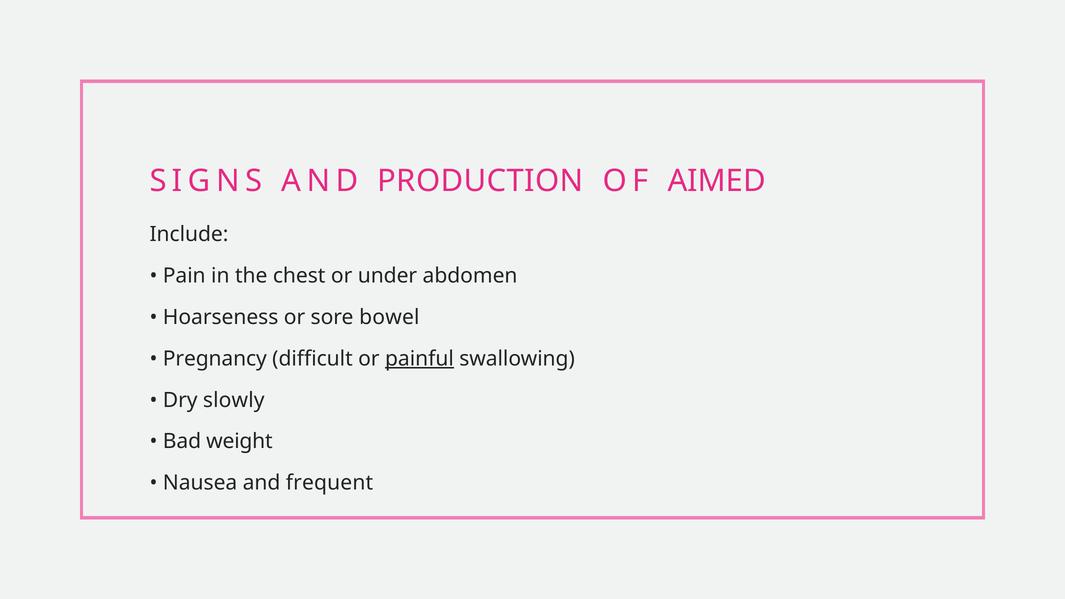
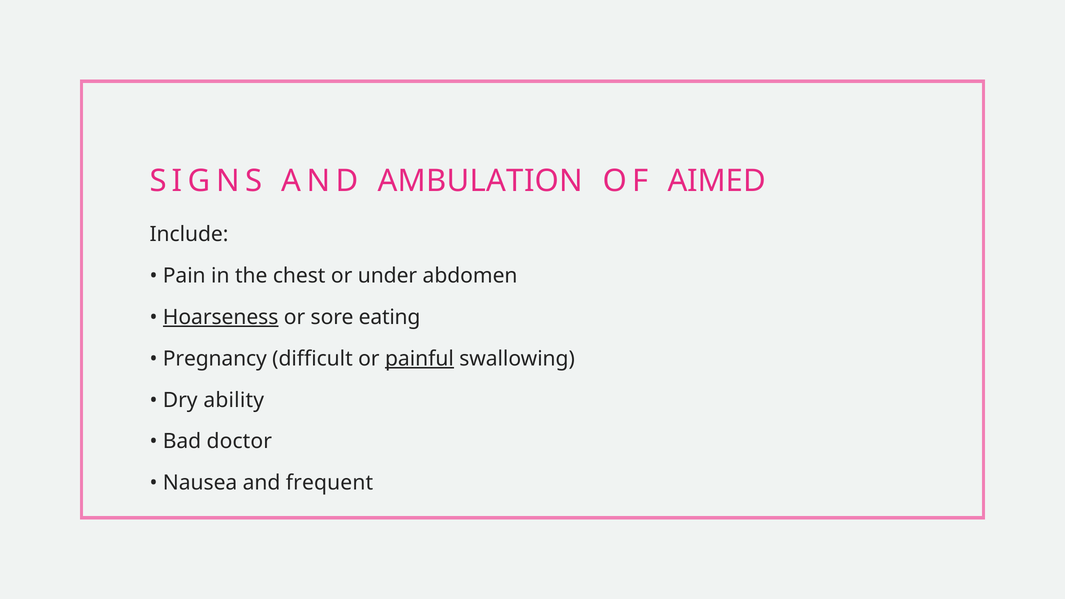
PRODUCTION: PRODUCTION -> AMBULATION (480, 181)
Hoarseness underline: none -> present (221, 317)
bowel: bowel -> eating (390, 317)
slowly: slowly -> ability (234, 400)
weight: weight -> doctor (239, 442)
